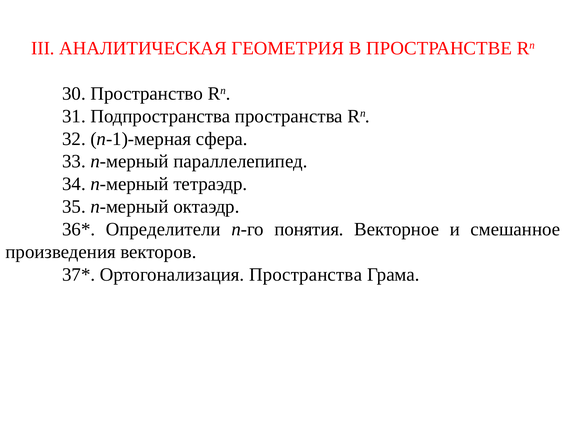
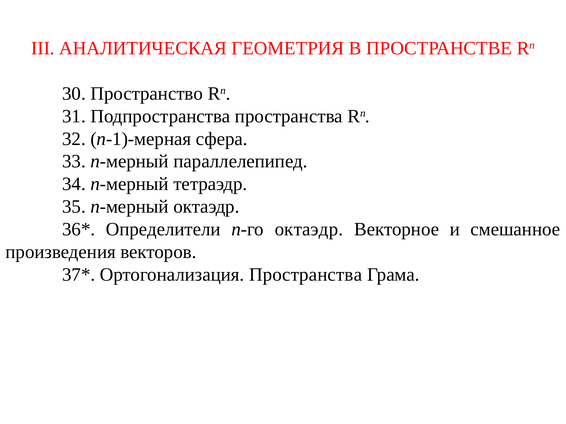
n-го понятия: понятия -> октаэдр (309, 230)
